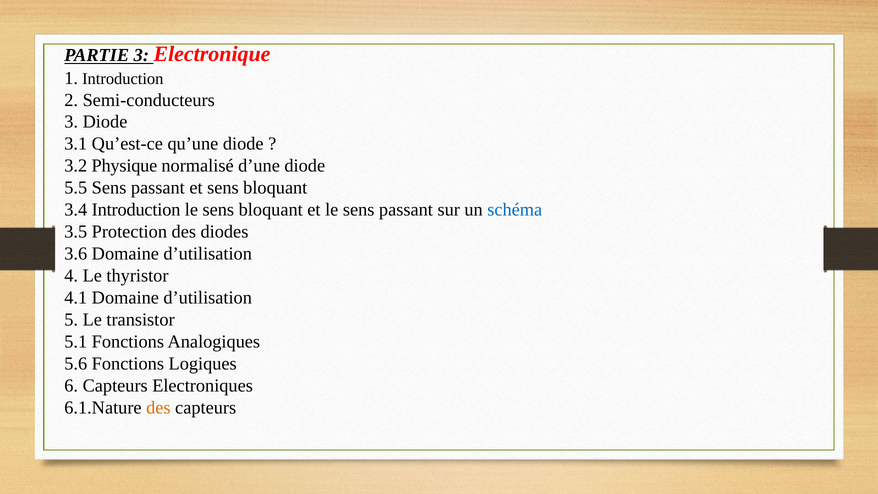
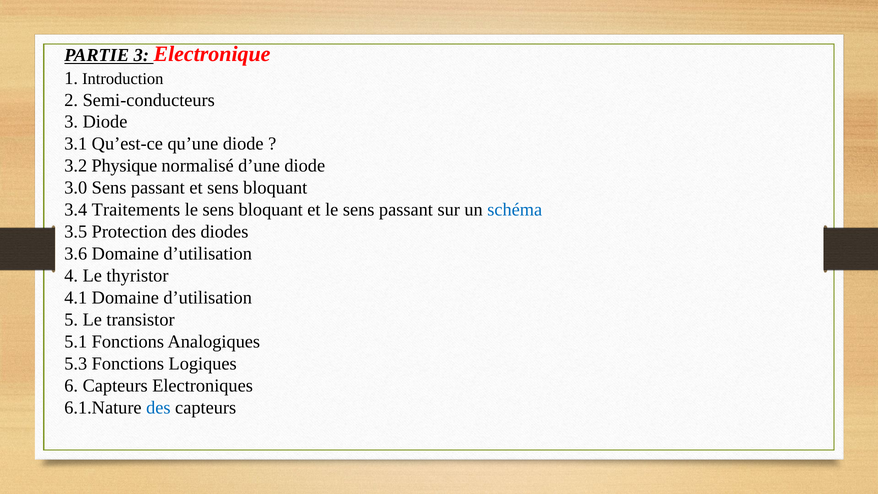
5.5: 5.5 -> 3.0 (76, 188)
3.4 Introduction: Introduction -> Traitements (136, 210)
5.6: 5.6 -> 5.3 (76, 363)
des colour: orange -> blue (158, 407)
